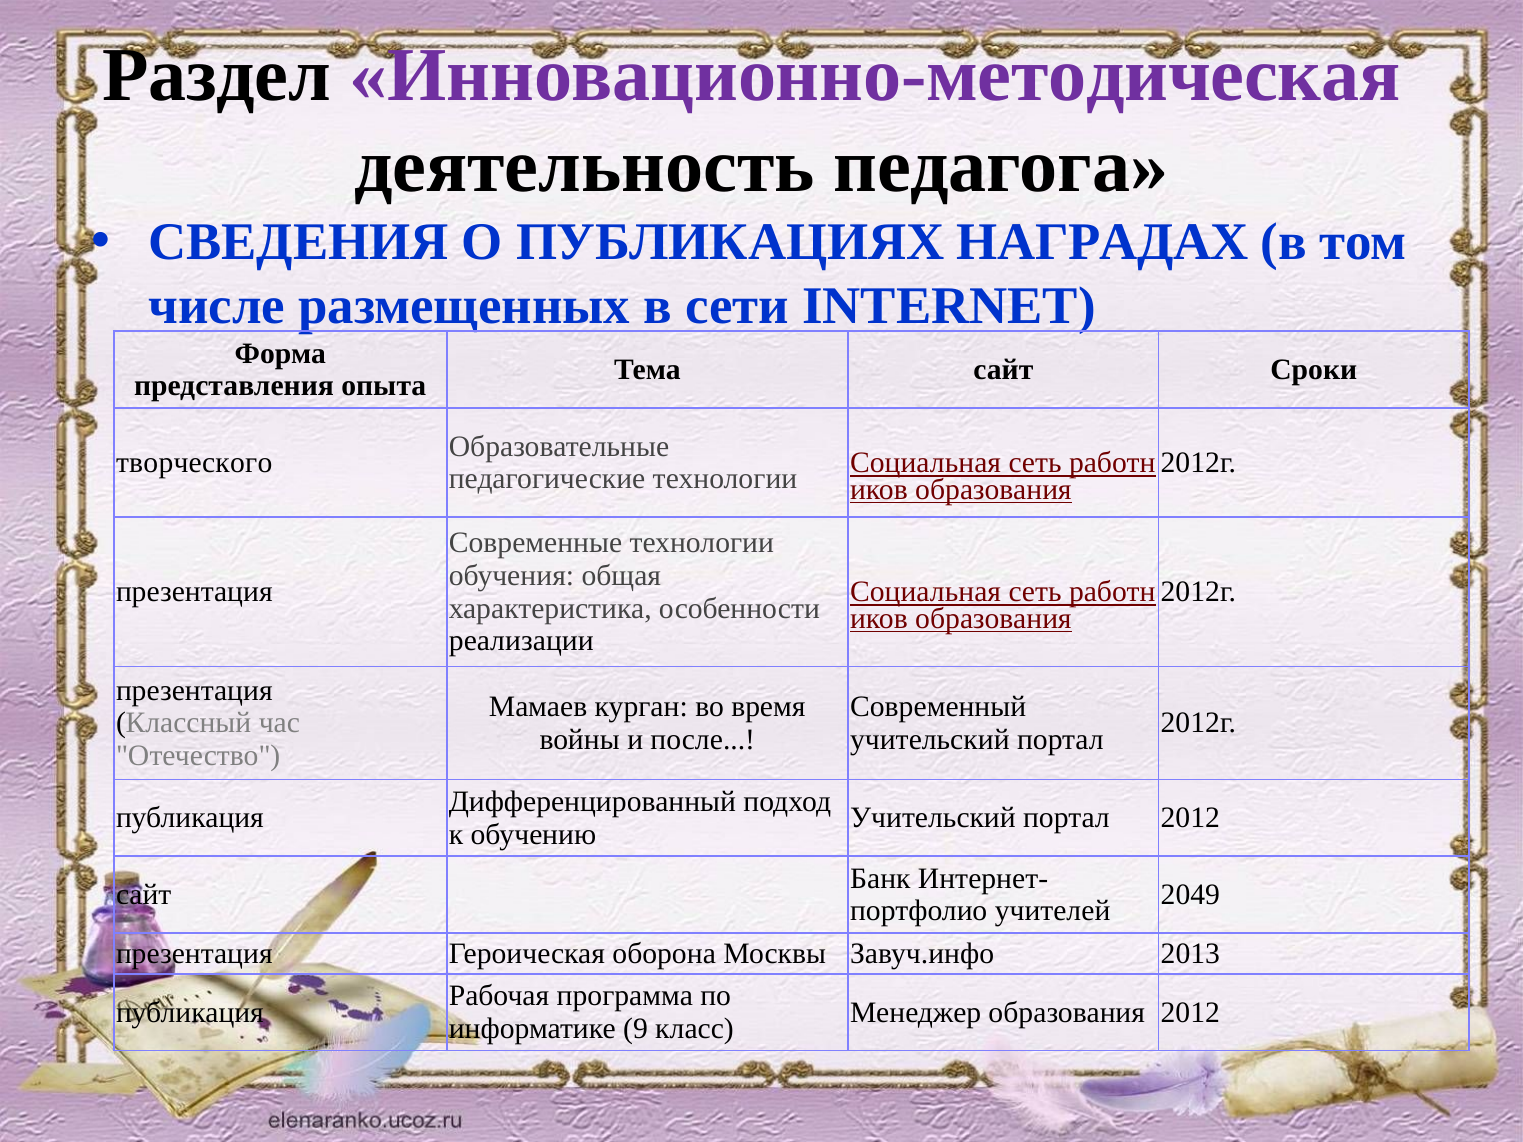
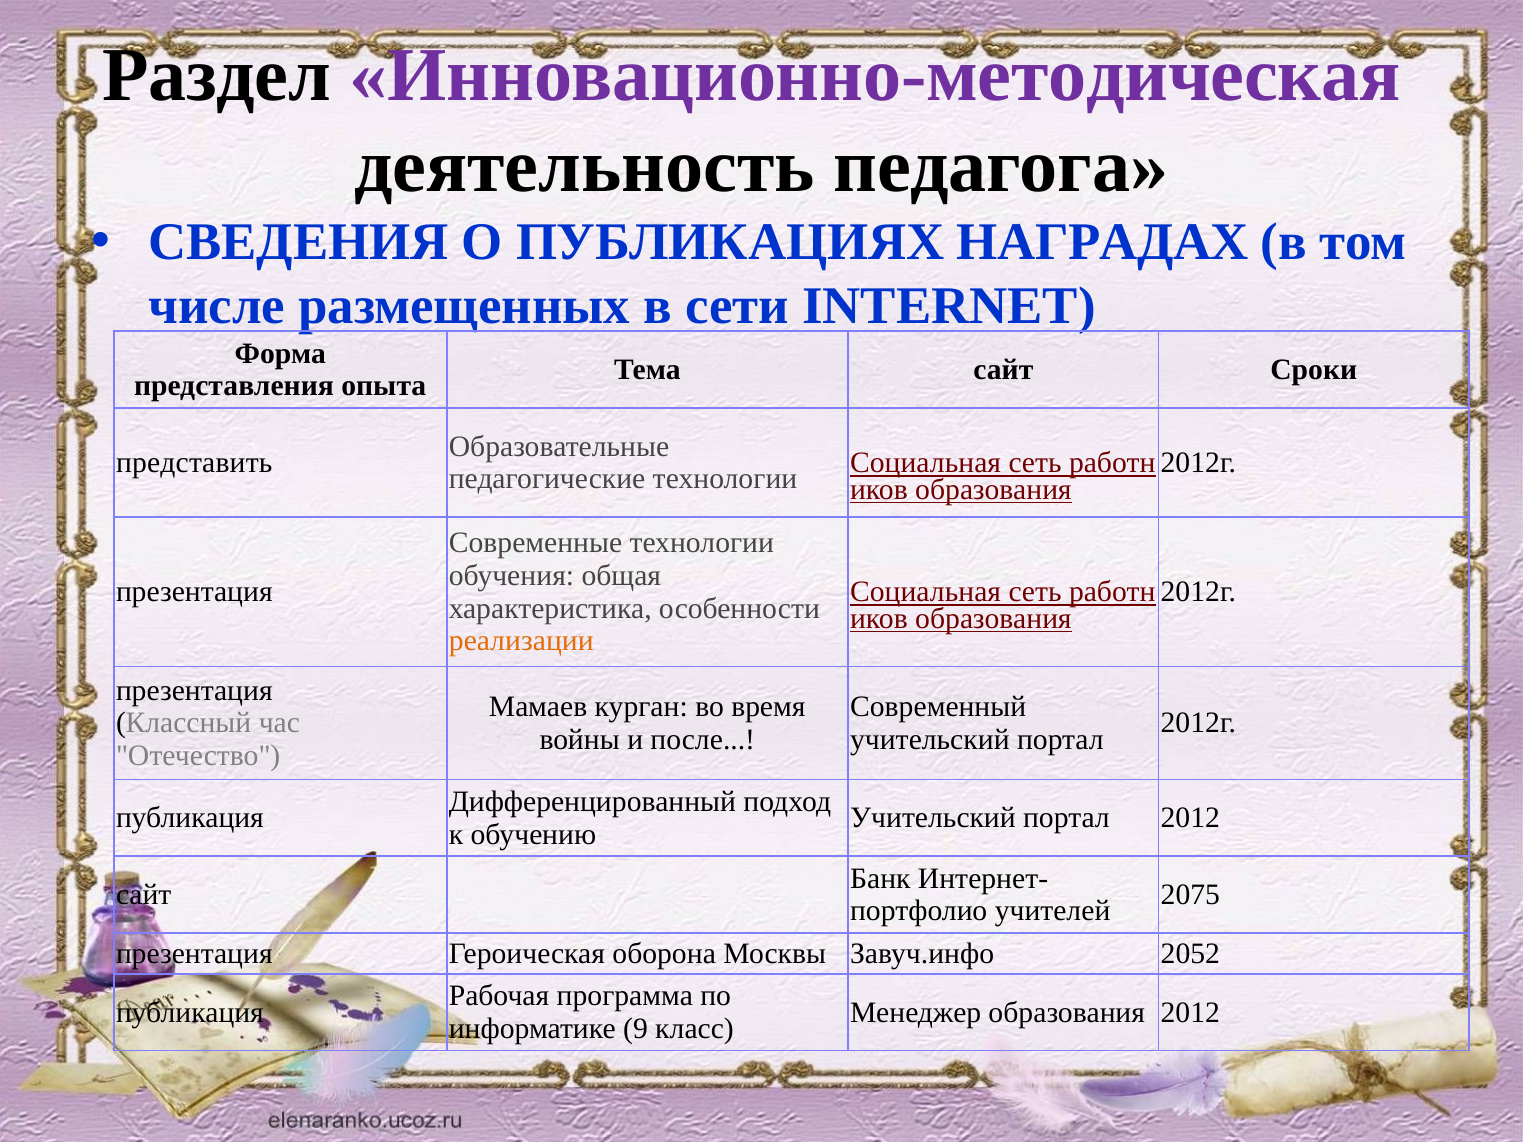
творческого: творческого -> представить (194, 463)
реализации colour: black -> orange (521, 641)
2049: 2049 -> 2075 (1190, 895)
2013: 2013 -> 2052 (1190, 954)
